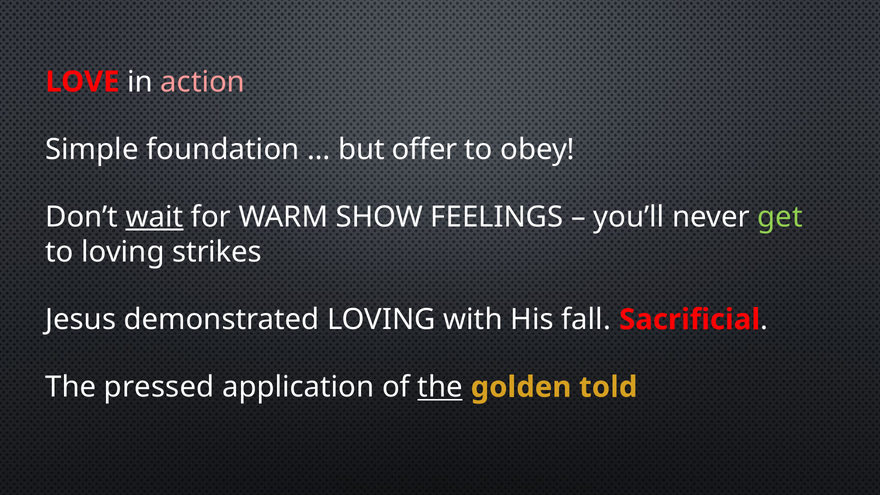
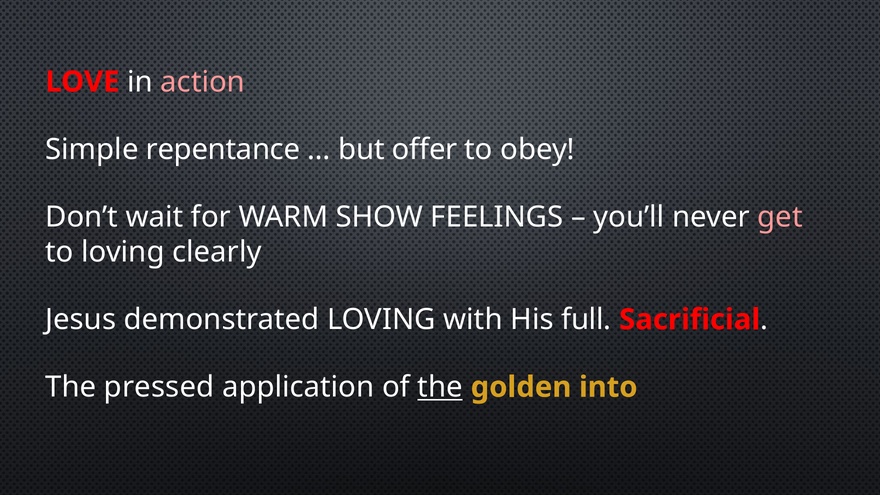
foundation: foundation -> repentance (223, 149)
wait underline: present -> none (155, 217)
get colour: light green -> pink (780, 217)
strikes: strikes -> clearly (217, 252)
fall: fall -> full (586, 320)
told: told -> into (608, 387)
